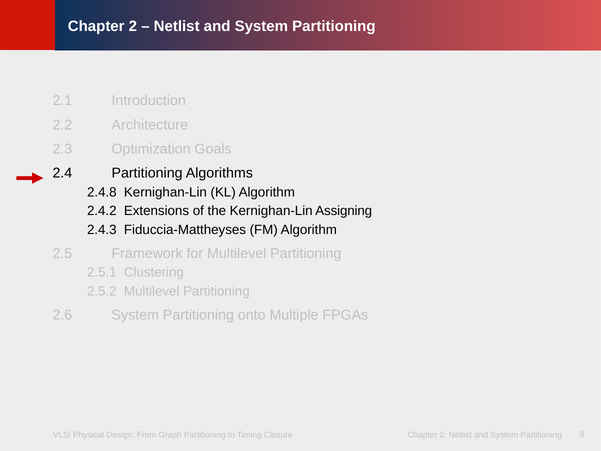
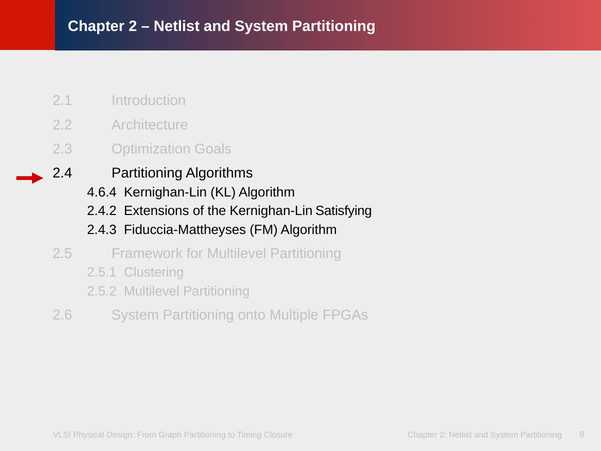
2.4.8: 2.4.8 -> 4.6.4 (102, 192)
Assigning: Assigning -> Satisfying (344, 211)
